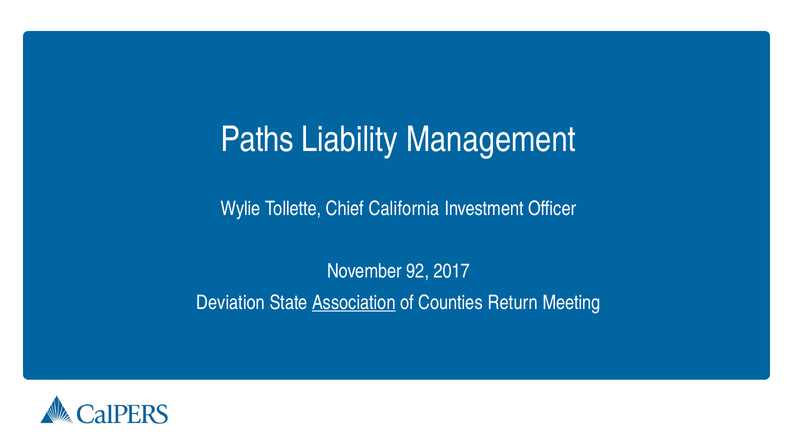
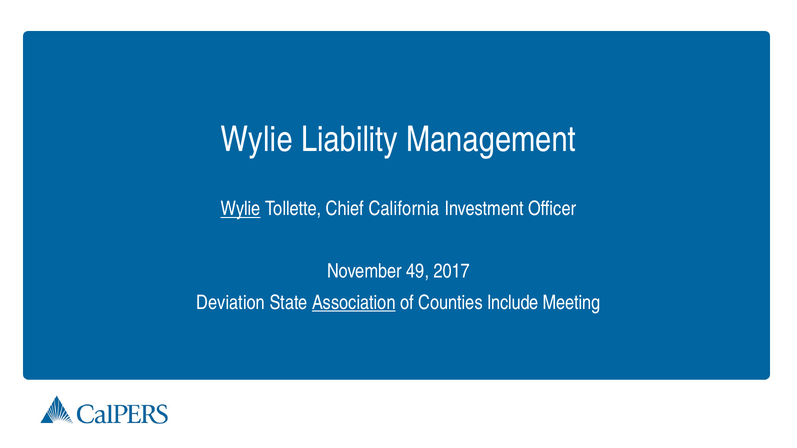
Paths: Paths -> Wylie (257, 140)
Wylie underline: none -> present (241, 209)
92: 92 -> 49 (418, 272)
Return: Return -> Include (513, 303)
